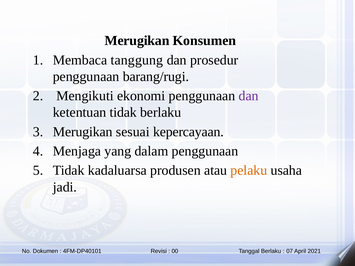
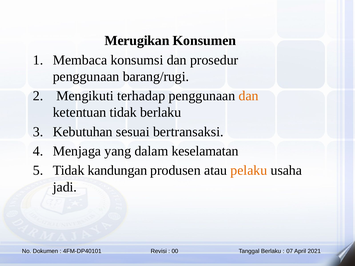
tanggung: tanggung -> konsumsi (137, 60)
ekonomi: ekonomi -> terhadap (141, 96)
dan colour: purple -> orange (249, 96)
Merugikan: Merugikan -> Kebutuhan (83, 132)
kepercayaan: kepercayaan -> bertransaksi (188, 132)
dalam penggunaan: penggunaan -> keselamatan (205, 151)
kadaluarsa: kadaluarsa -> kandungan (117, 171)
